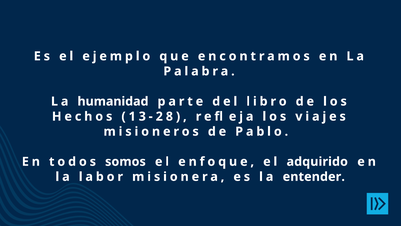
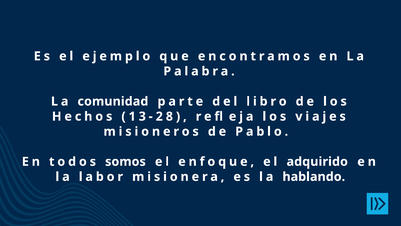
humanidad: humanidad -> comunidad (113, 101)
entender: entender -> hablando (314, 176)
